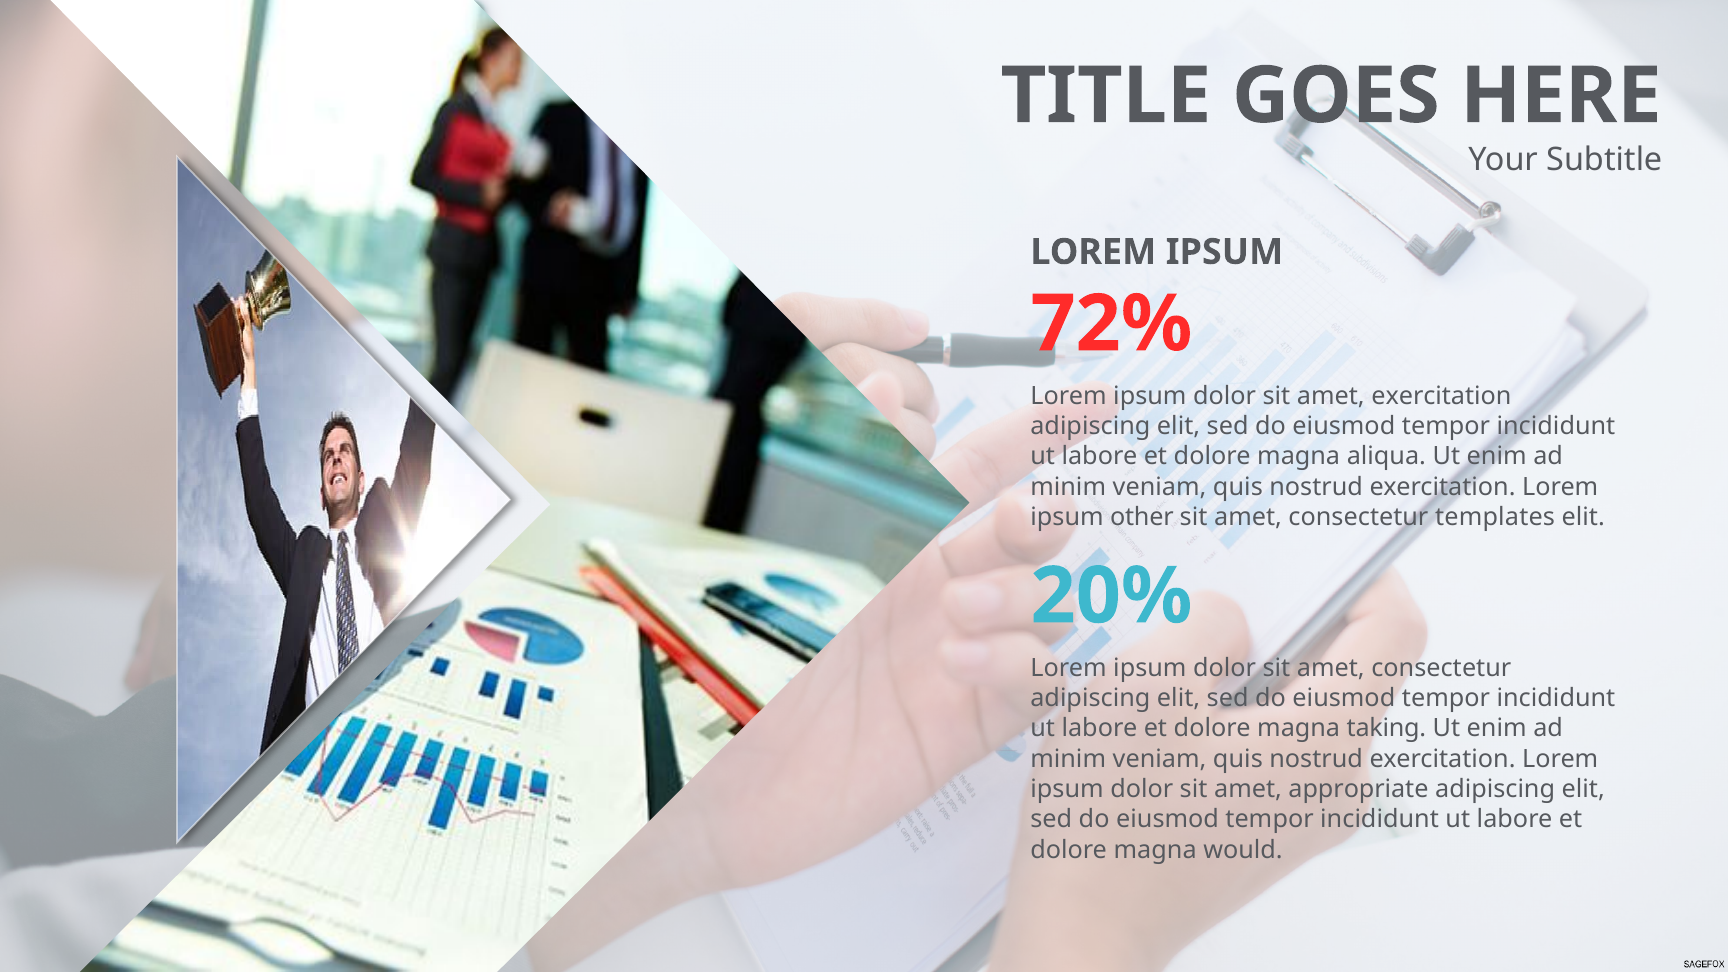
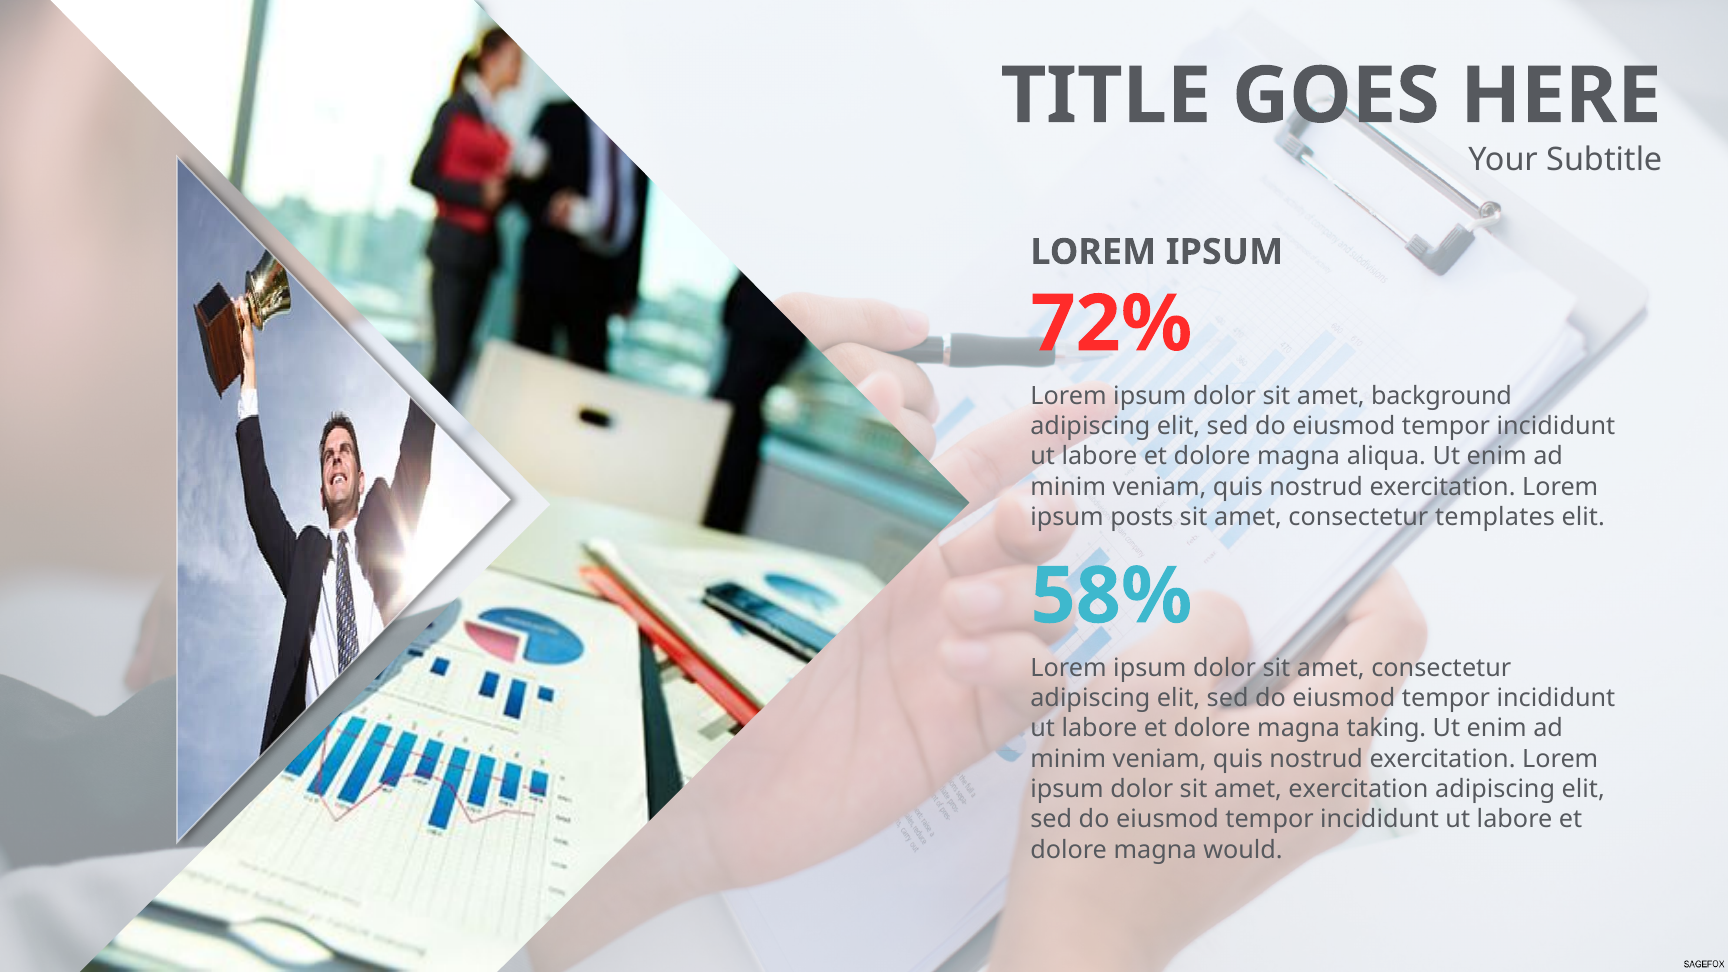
amet exercitation: exercitation -> background (1441, 396)
other: other -> posts (1142, 517)
20%: 20% -> 58% (1111, 596)
amet appropriate: appropriate -> exercitation (1358, 789)
